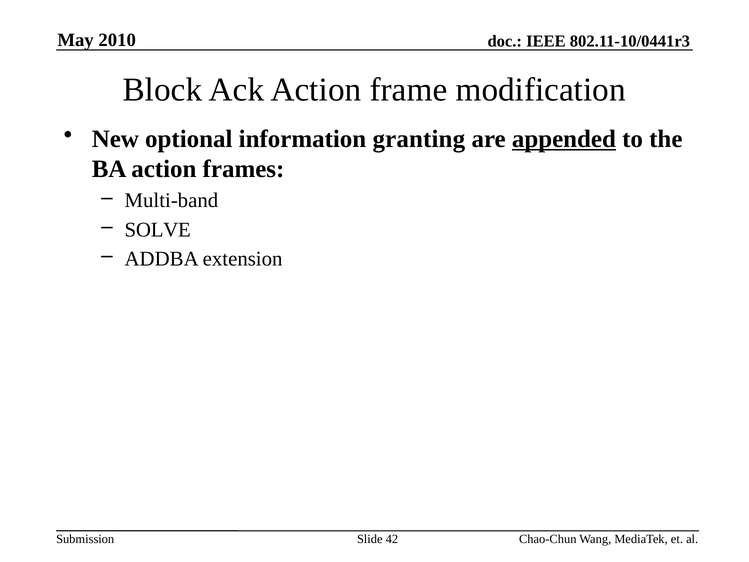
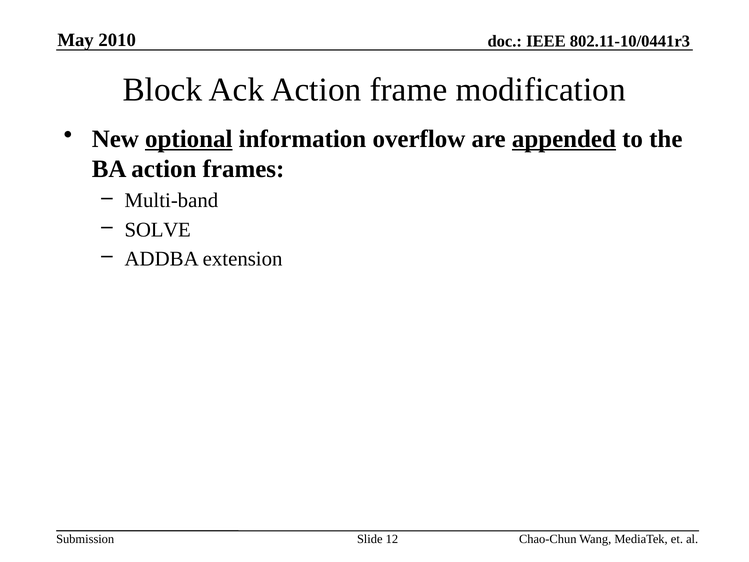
optional underline: none -> present (189, 139)
granting: granting -> overflow (419, 139)
42: 42 -> 12 (392, 539)
